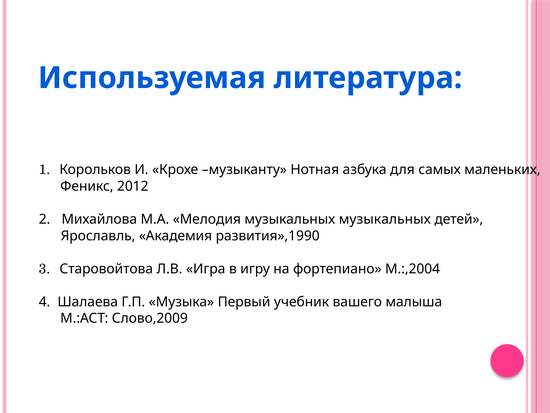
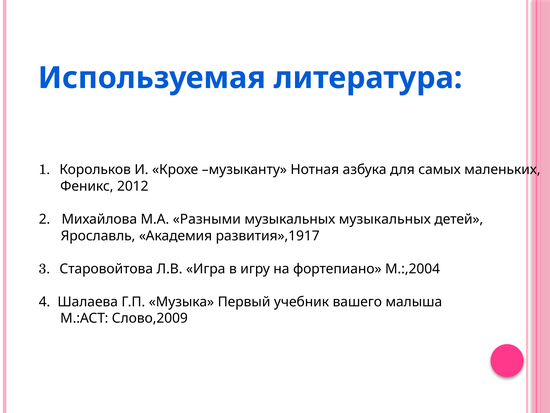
Мелодия: Мелодия -> Разными (207, 219)
развития»,1990: развития»,1990 -> развития»,1917 (268, 236)
